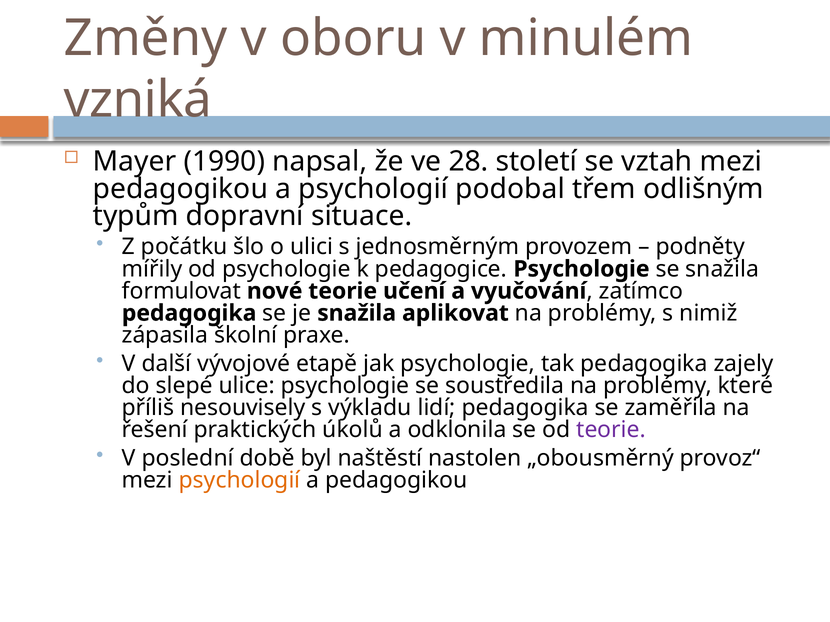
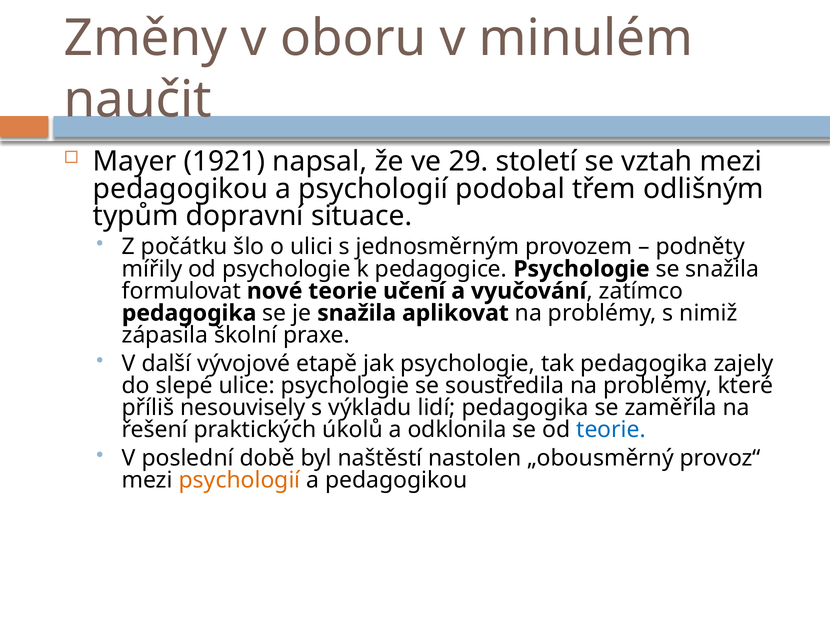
vzniká: vzniká -> naučit (138, 100)
1990: 1990 -> 1921 (224, 162)
28: 28 -> 29 (469, 162)
teorie colour: purple -> blue (611, 430)
